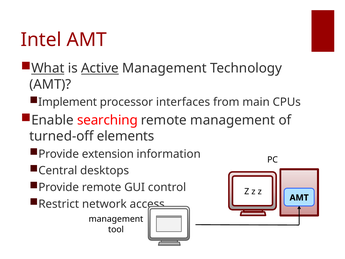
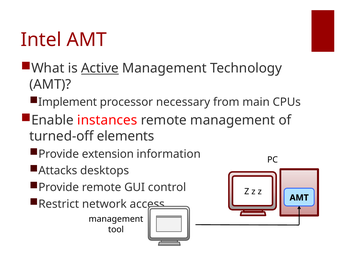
What underline: present -> none (48, 68)
interfaces: interfaces -> necessary (183, 102)
searching: searching -> instances (107, 120)
Central: Central -> Attacks (58, 170)
